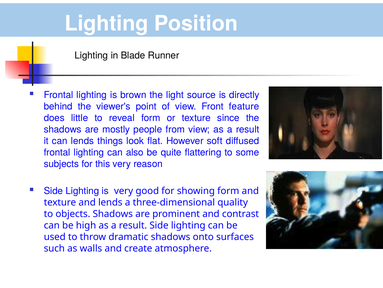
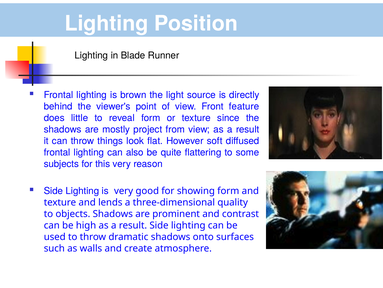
people: people -> project (148, 129)
can lends: lends -> throw (82, 141)
